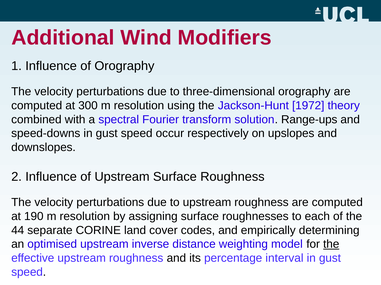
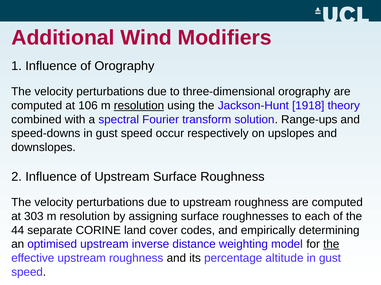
300: 300 -> 106 (88, 106)
resolution underline: none -> present (139, 106)
1972: 1972 -> 1918 (308, 106)
190: 190 -> 303 (34, 217)
interval: interval -> altitude (284, 259)
